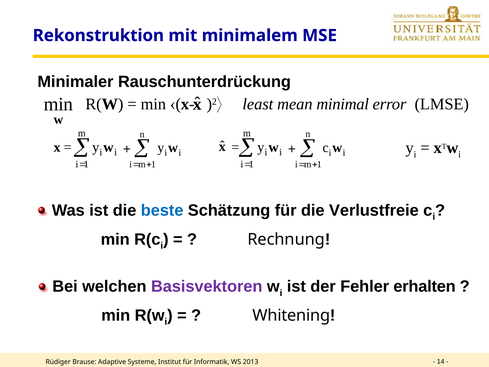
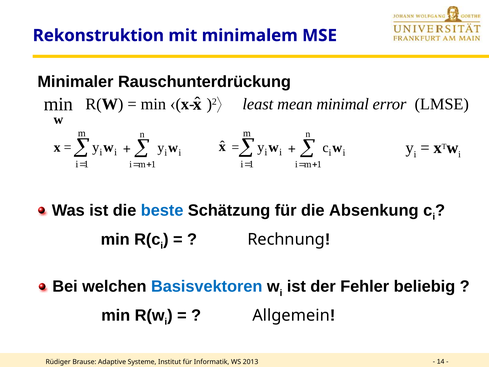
Verlustfreie: Verlustfreie -> Absenkung (374, 210)
Basisvektoren colour: purple -> blue (207, 286)
erhalten: erhalten -> beliebig (424, 286)
Whitening: Whitening -> Allgemein (291, 315)
